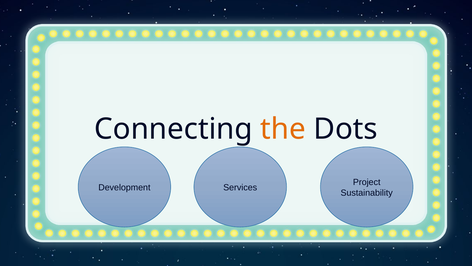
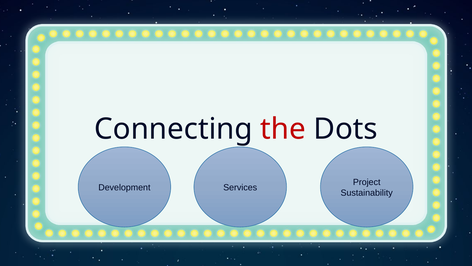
the colour: orange -> red (283, 129)
